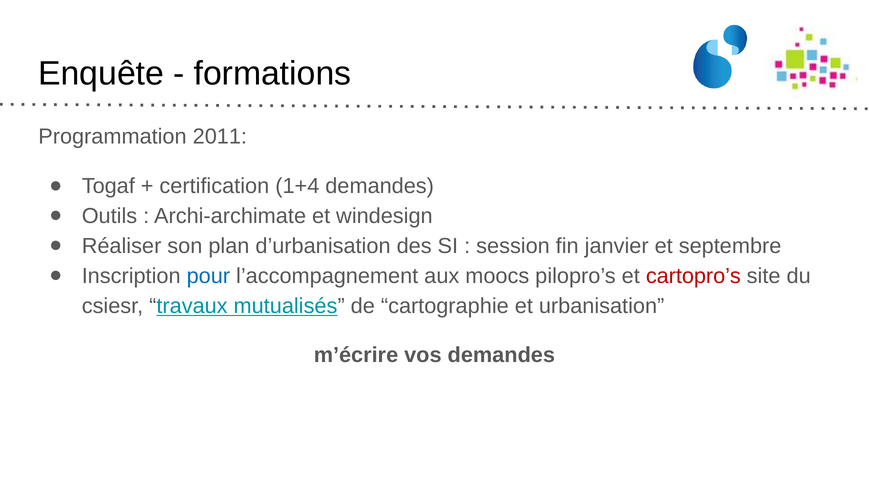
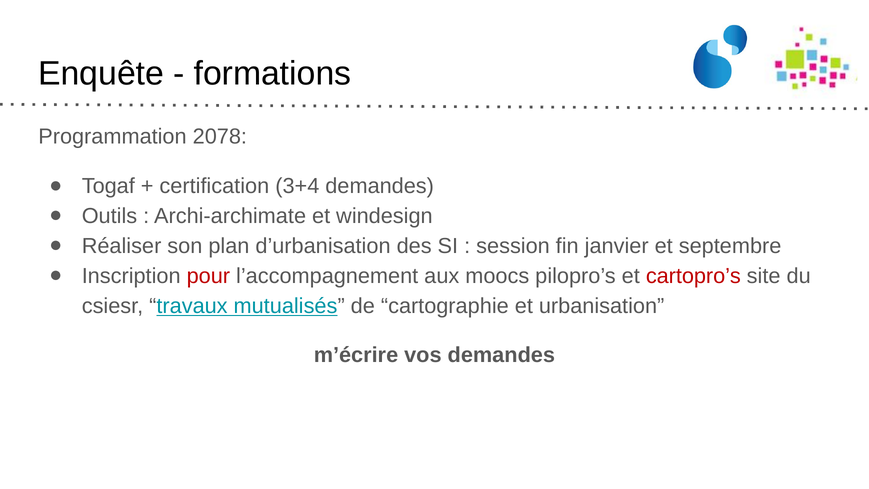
2011: 2011 -> 2078 (220, 137)
1+4: 1+4 -> 3+4 (297, 186)
pour colour: blue -> red (208, 276)
